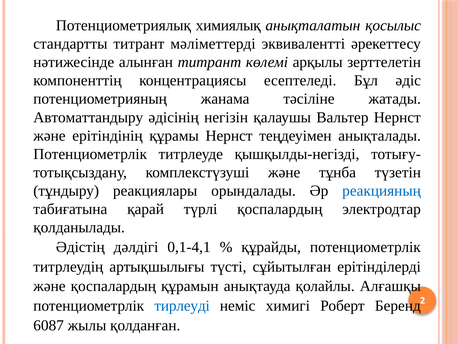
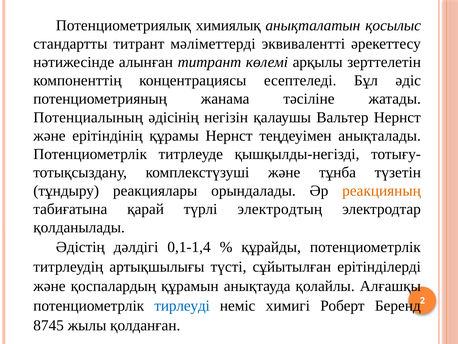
Автоматтандыру: Автоматтандыру -> Потенциалының (88, 117)
реакцияның colour: blue -> orange (382, 190)
түрлі қоспалардың: қоспалардың -> электродтың (280, 209)
0,1-4,1: 0,1-4,1 -> 0,1-1,4 (189, 247)
6087: 6087 -> 8745 (49, 325)
